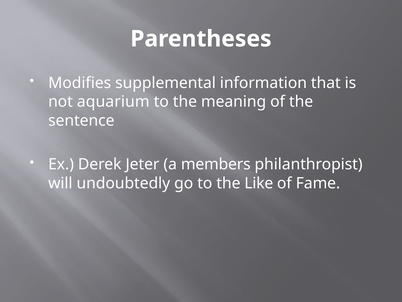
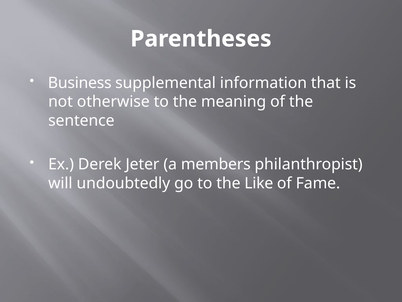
Modifies: Modifies -> Business (80, 83)
aquarium: aquarium -> otherwise (113, 102)
